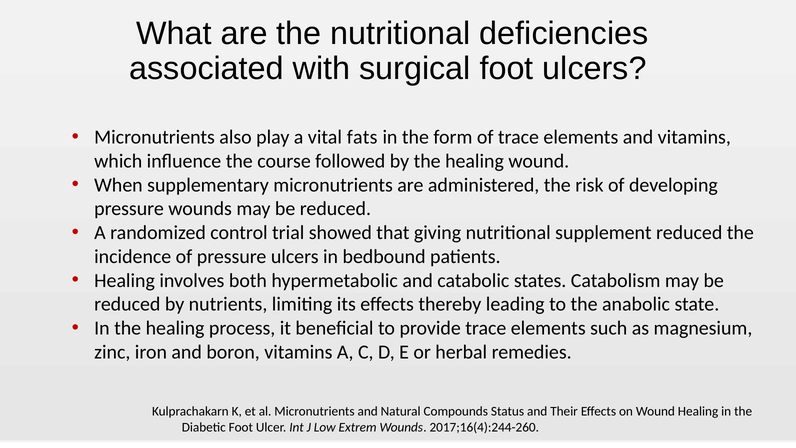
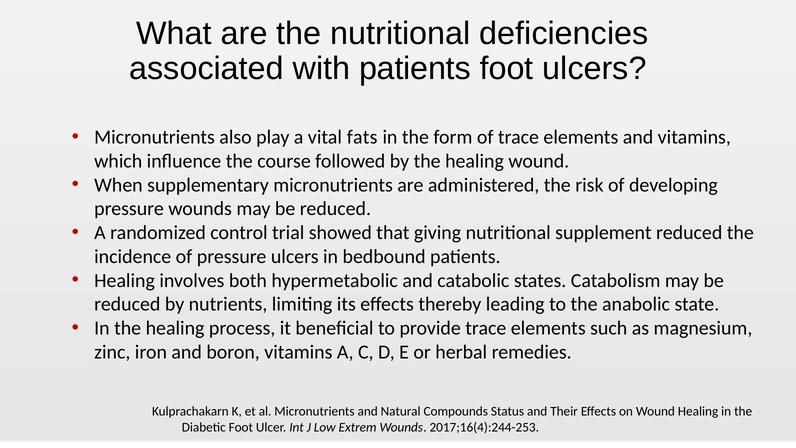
with surgical: surgical -> patients (415, 69)
2017;16(4):244-260: 2017;16(4):244-260 -> 2017;16(4):244-253 (484, 427)
